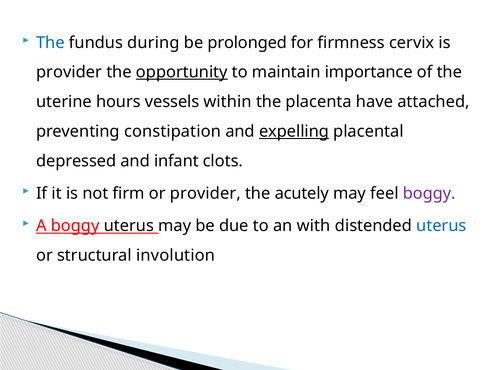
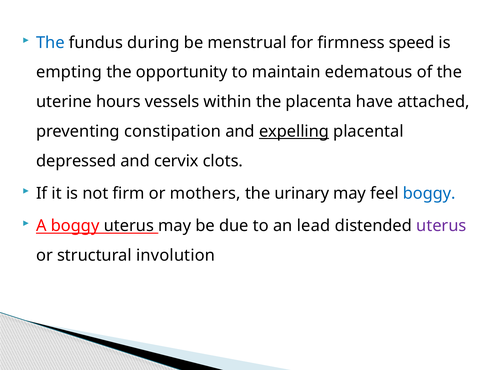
prolonged: prolonged -> menstrual (247, 43)
cervix: cervix -> speed (412, 43)
provider: provider -> empting (69, 72)
opportunity underline: present -> none (182, 72)
importance: importance -> edematous (369, 72)
infant: infant -> cervix (176, 161)
or provider: provider -> mothers (205, 193)
acutely: acutely -> urinary (302, 193)
boggy colour: purple -> blue (429, 193)
with: with -> lead (314, 226)
uterus colour: blue -> purple (441, 226)
